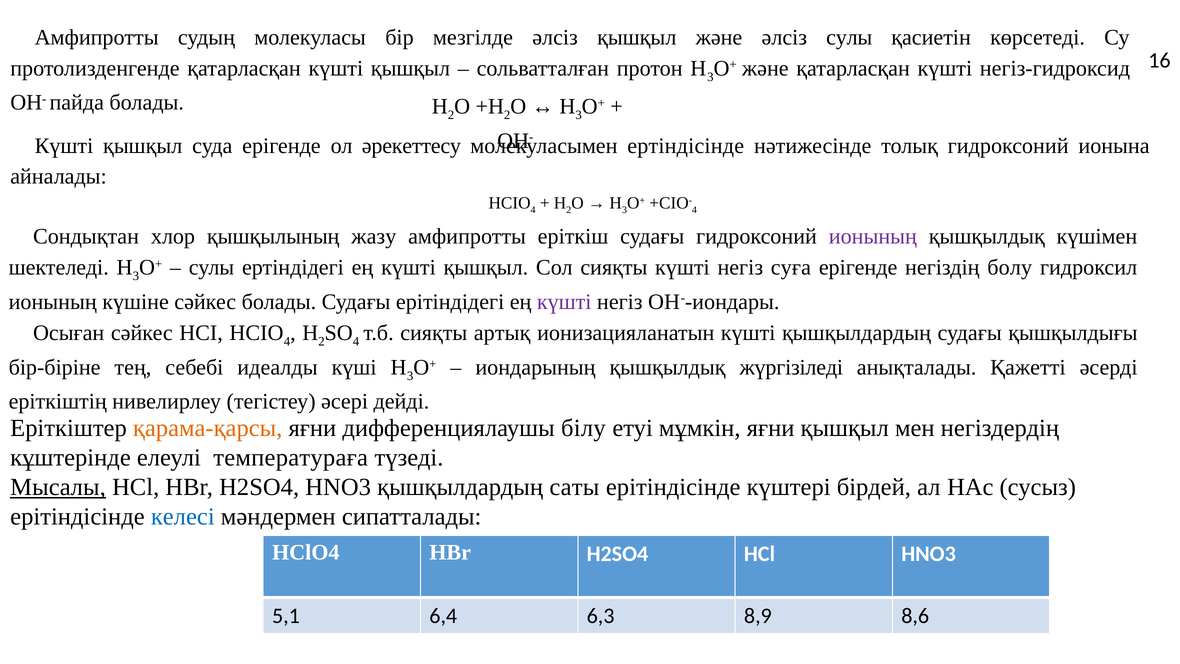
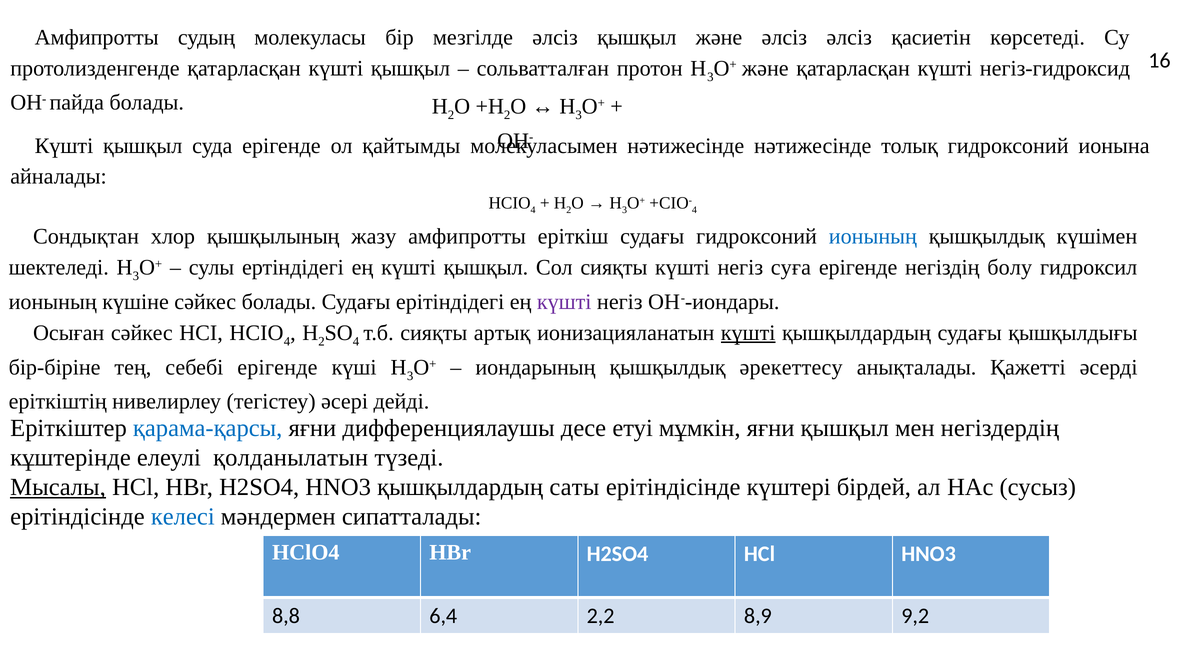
әлсіз сулы: сулы -> әлсіз (849, 37)
әрекеттесу: әрекеттесу -> қайтымды (411, 146)
ертіндісінде: ертіндісінде -> нәтижесінде (686, 146)
ионының colour: purple -> blue (873, 236)
күшті underline: none -> present (748, 333)
себебі идеалды: идеалды -> ерігенде (277, 367)
жүргізіледі: жүргізіледі -> әрекеттесу (791, 367)
қарама-қарсы colour: orange -> blue (208, 428)
білу: білу -> десе (584, 428)
температураға: температураға -> қолданылатын (291, 458)
5,1: 5,1 -> 8,8 (286, 616)
6,3: 6,3 -> 2,2 (601, 616)
8,6: 8,6 -> 9,2 (915, 616)
